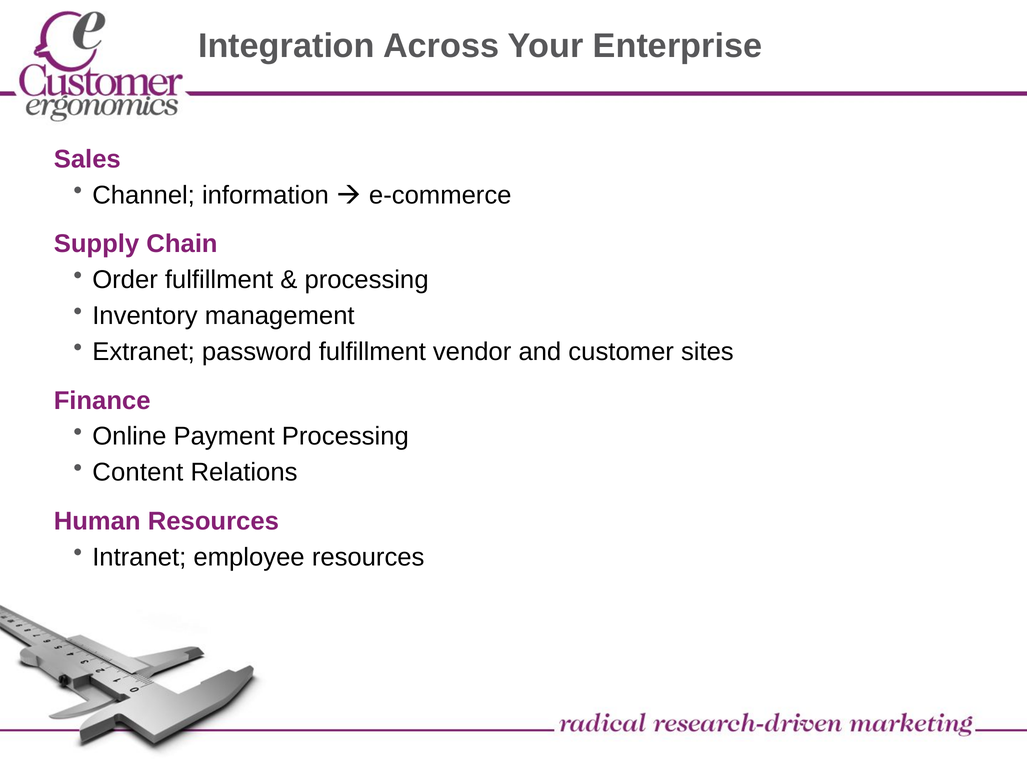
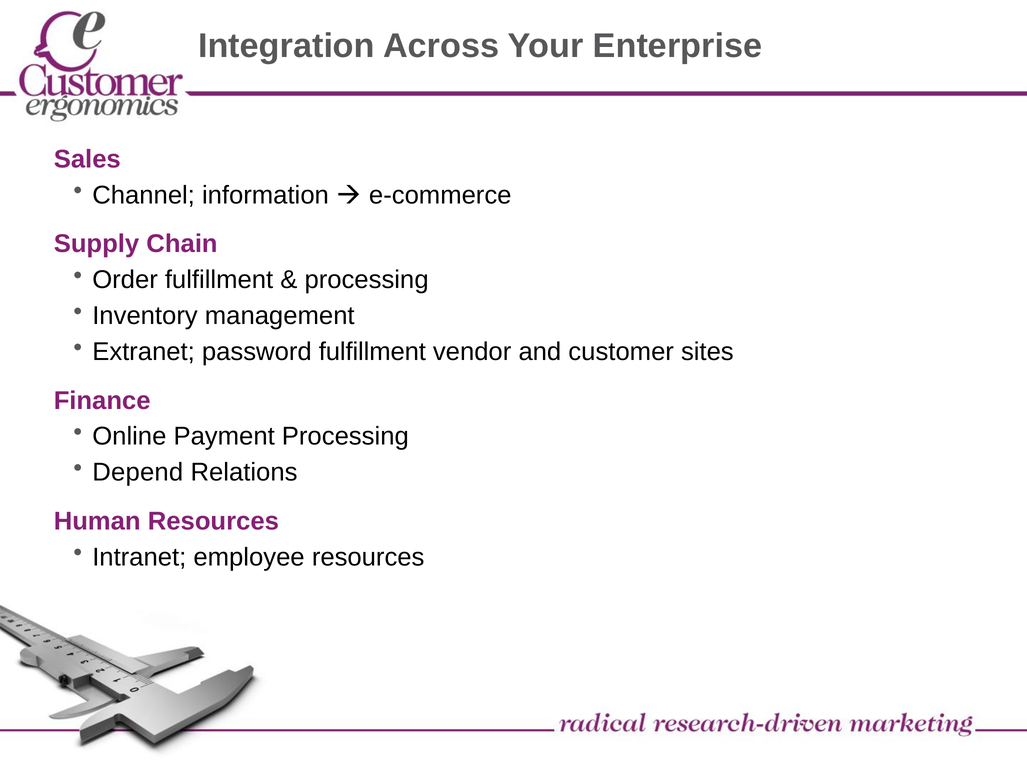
Content: Content -> Depend (138, 473)
